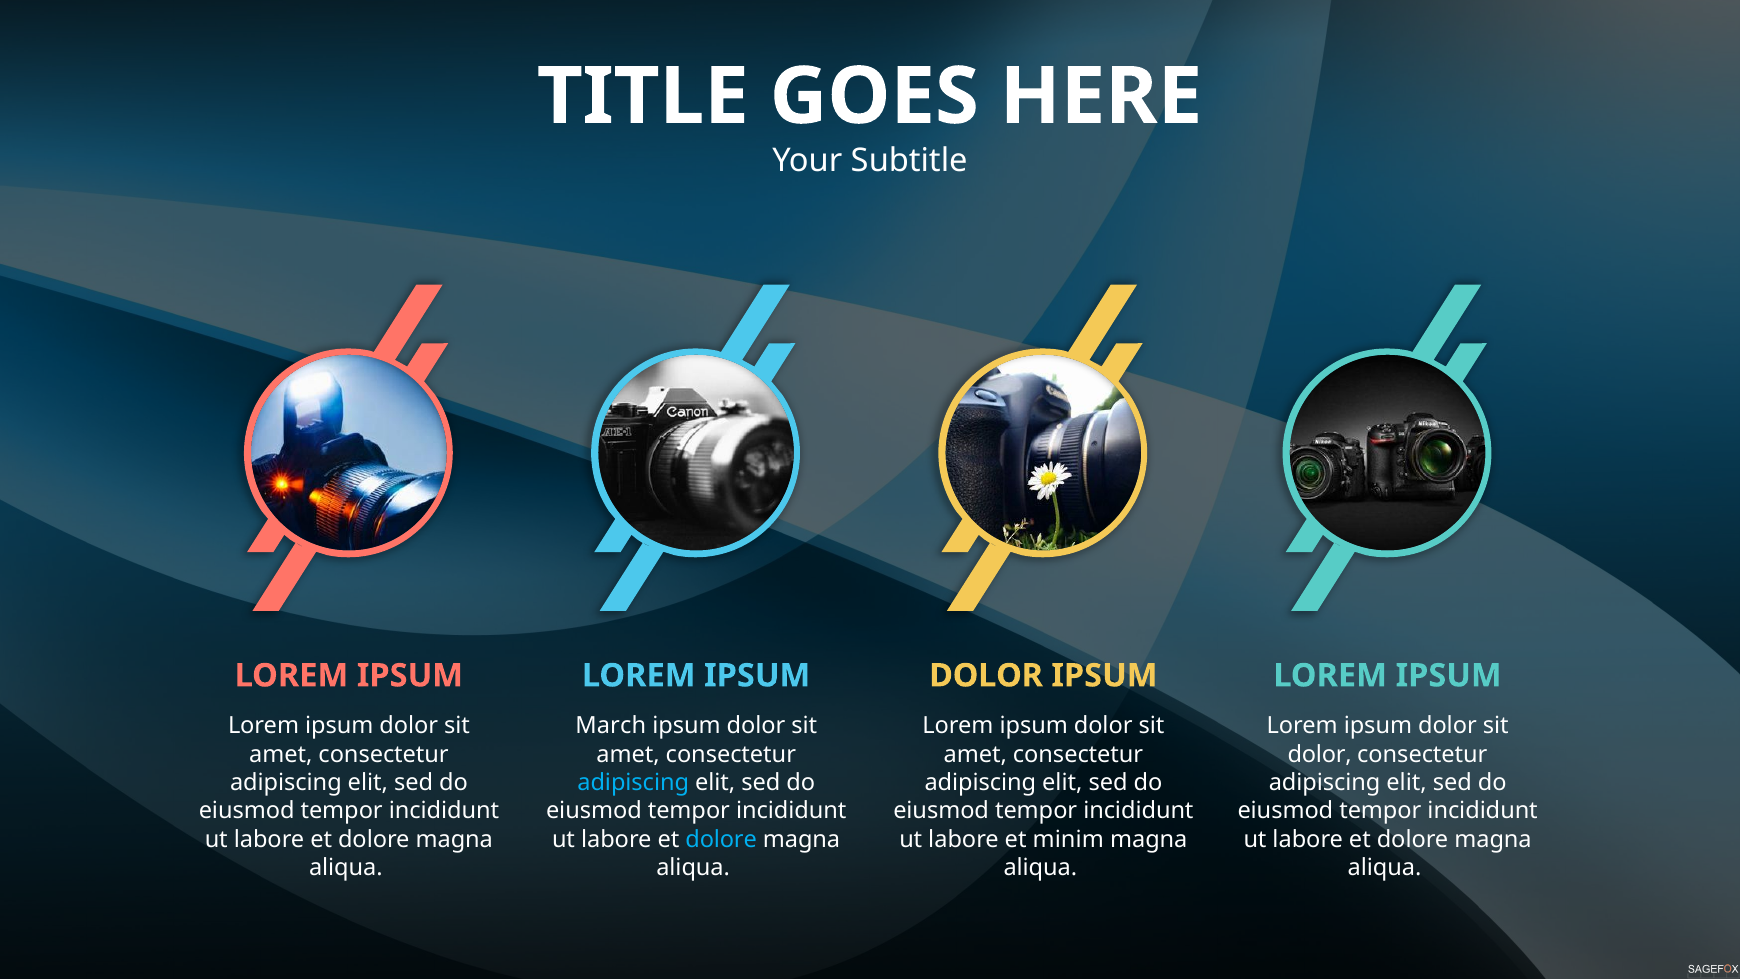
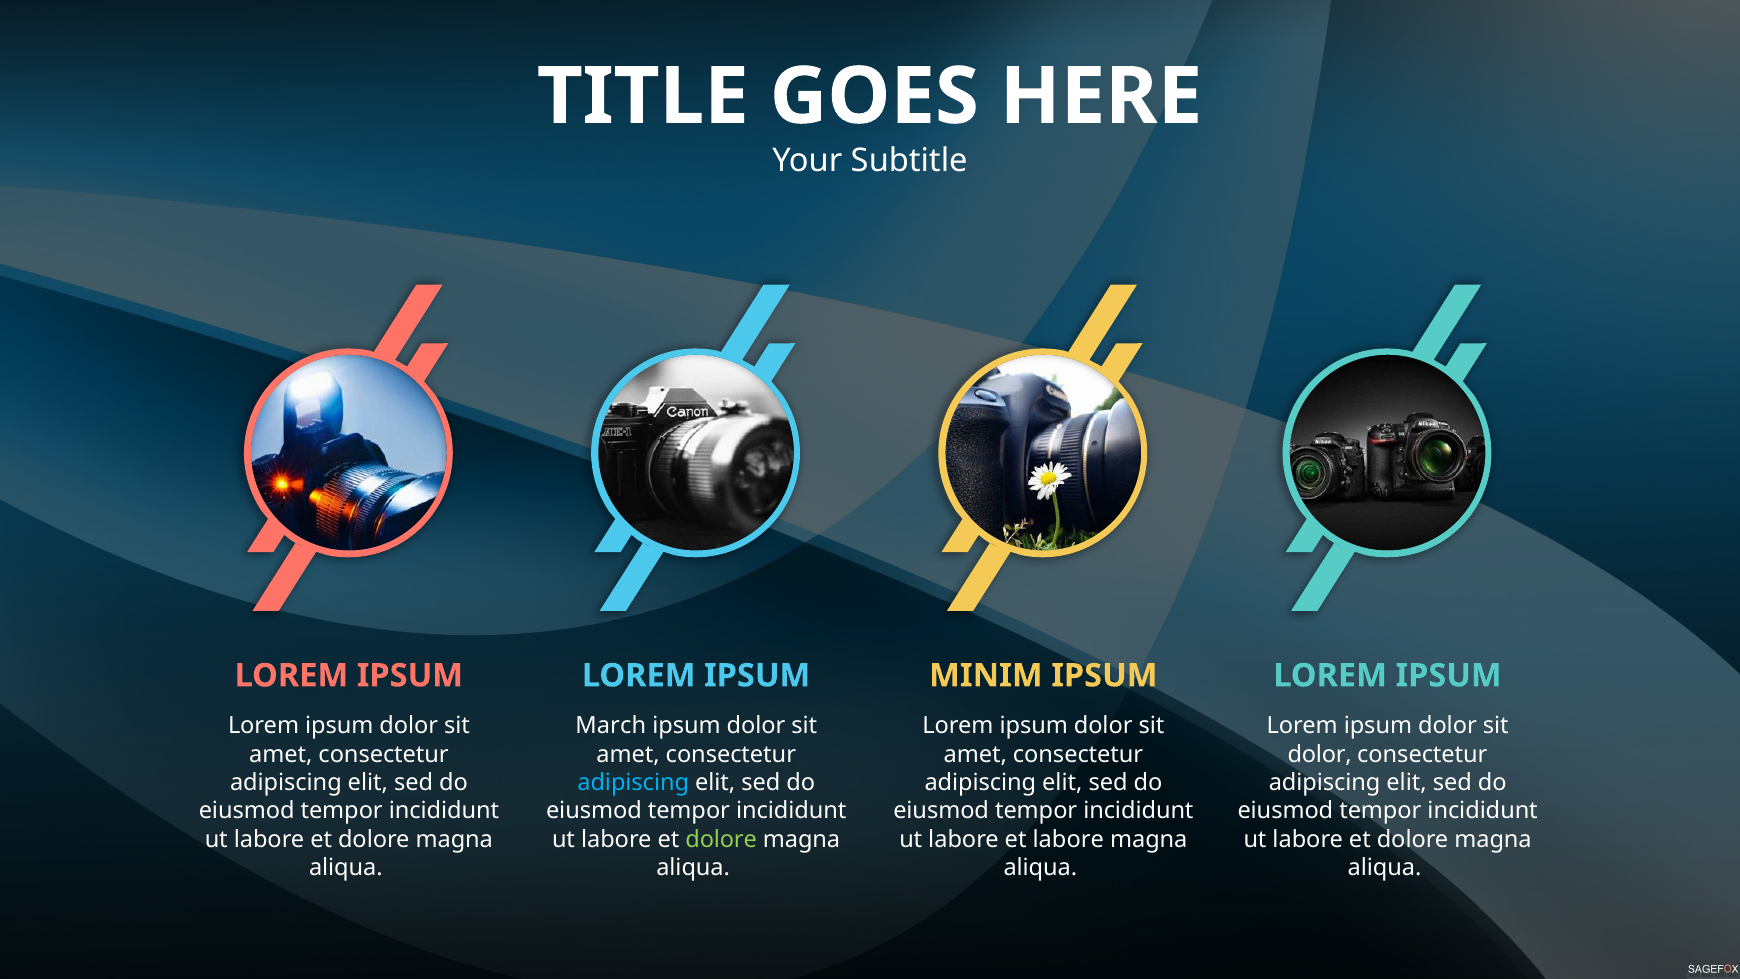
DOLOR: DOLOR -> MINIM (986, 675)
dolore colour: light blue -> light green (721, 839)
et minim: minim -> labore (1068, 839)
